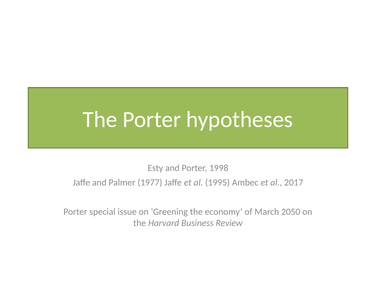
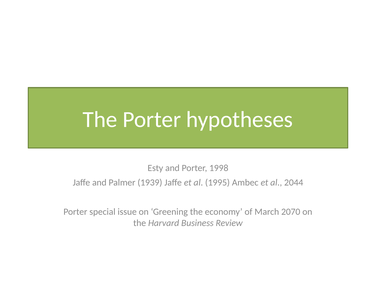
1977: 1977 -> 1939 (150, 183)
2017: 2017 -> 2044 (294, 183)
2050: 2050 -> 2070 (291, 212)
